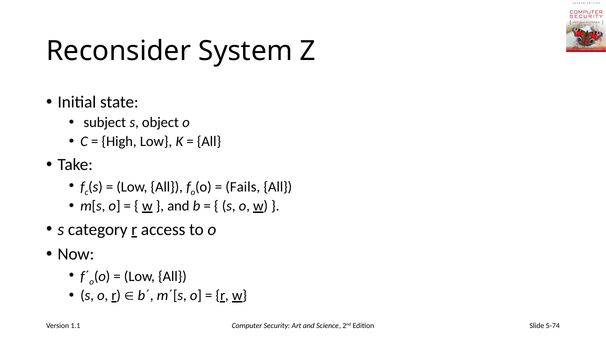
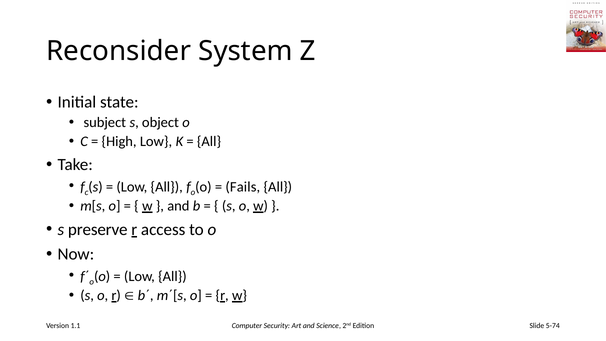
category: category -> preserve (98, 229)
